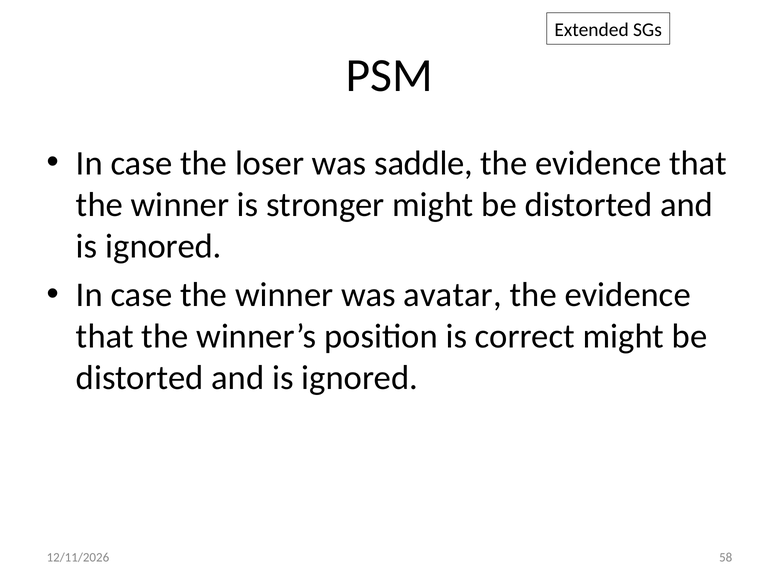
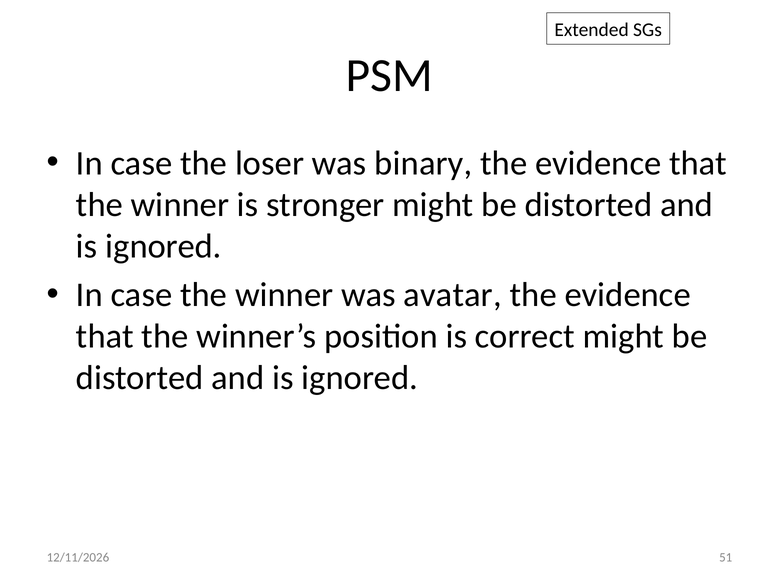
saddle: saddle -> binary (423, 163)
58: 58 -> 51 (726, 558)
